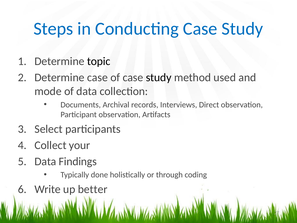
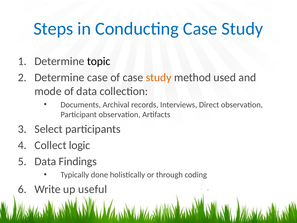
study colour: black -> orange (159, 77)
your: your -> logic (80, 145)
better: better -> useful (93, 189)
